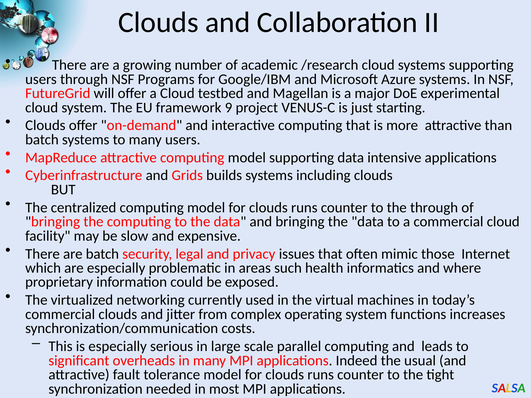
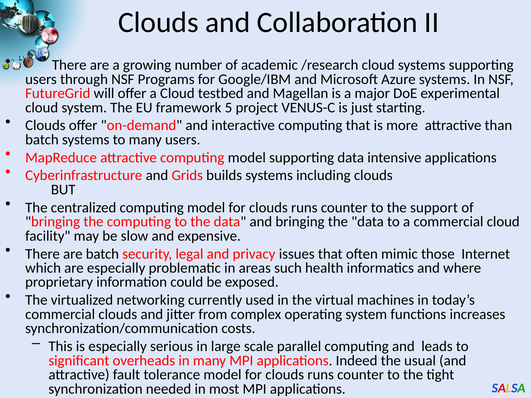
9: 9 -> 5 (229, 108)
the through: through -> support (434, 208)
